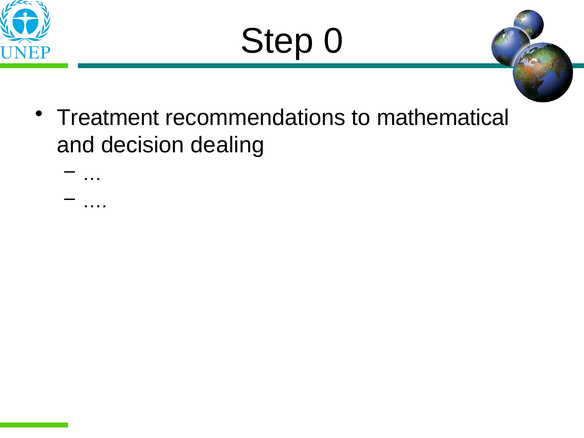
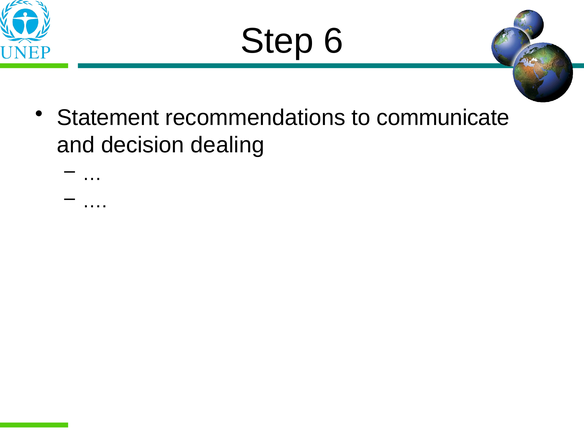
0: 0 -> 6 (333, 41)
Treatment: Treatment -> Statement (108, 118)
mathematical: mathematical -> communicate (443, 118)
